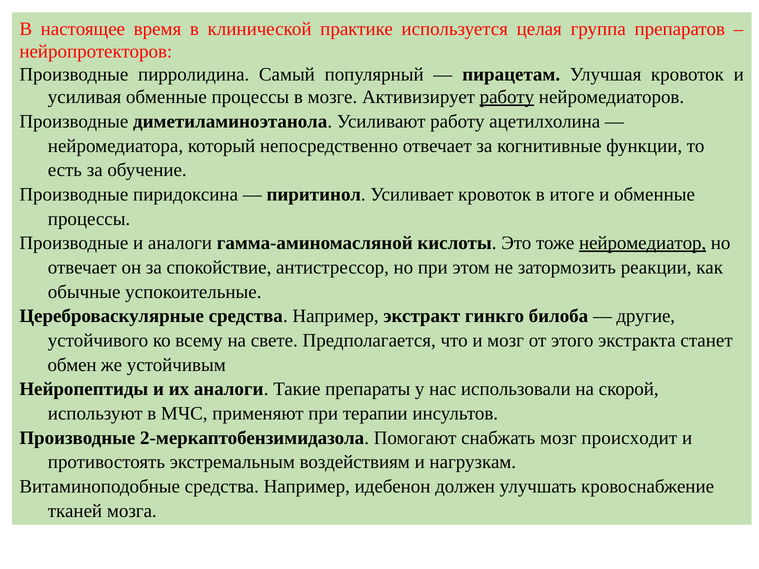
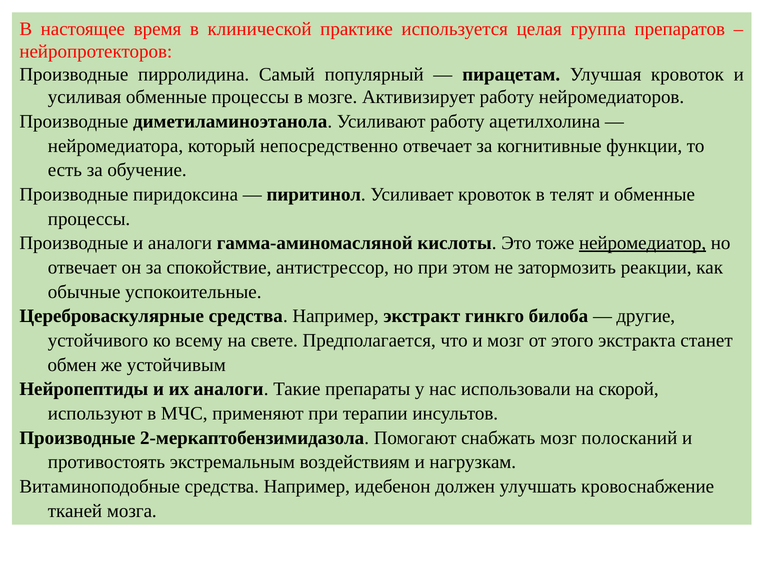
работу underline: present -> none (507, 97)
итоге: итоге -> телят (572, 195)
происходит: происходит -> полосканий (629, 438)
